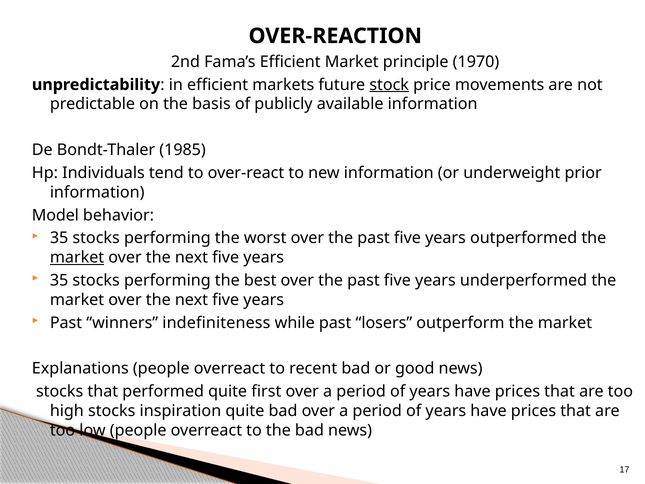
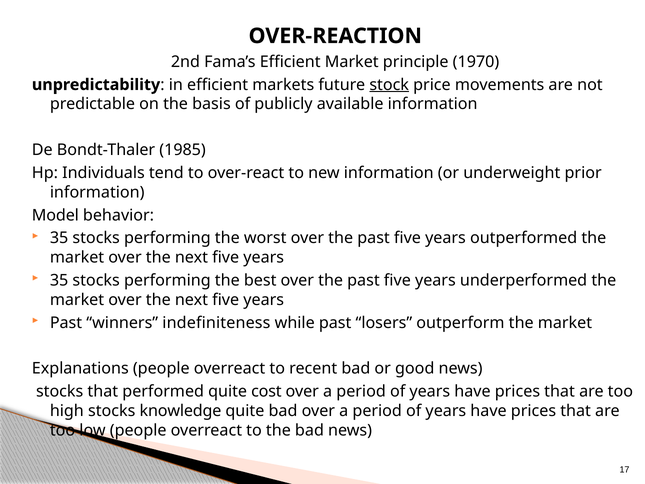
market underline: present -> none (77, 257)
first: first -> cost (266, 391)
inspiration: inspiration -> knowledge (181, 411)
